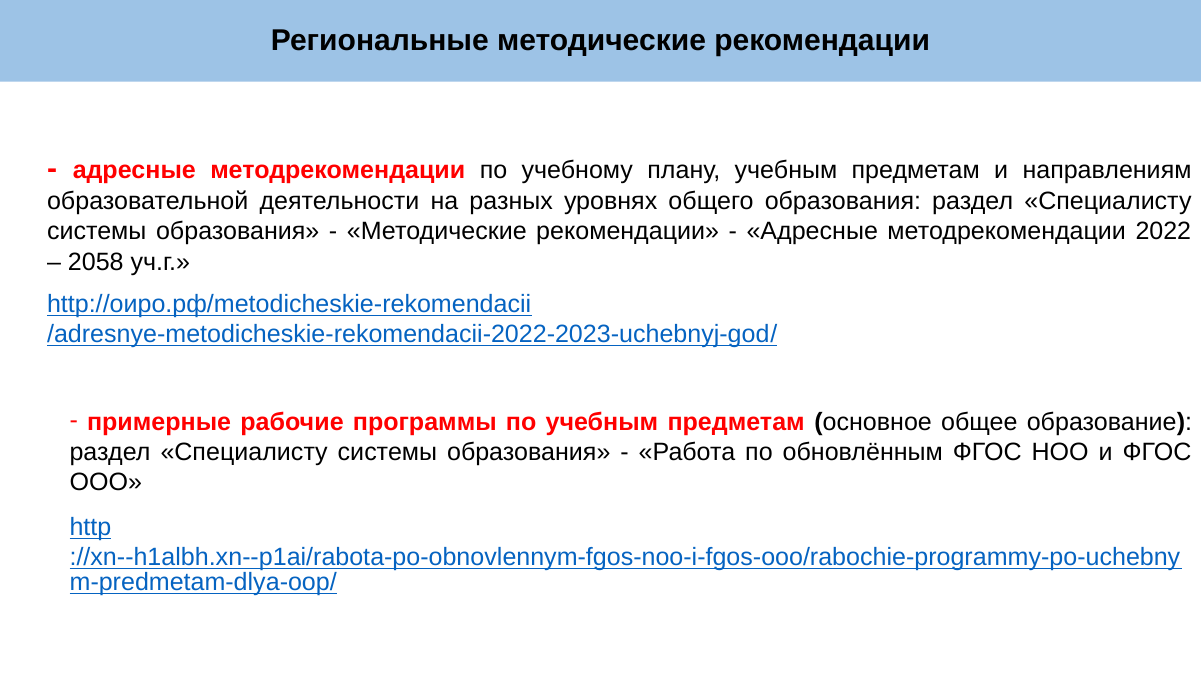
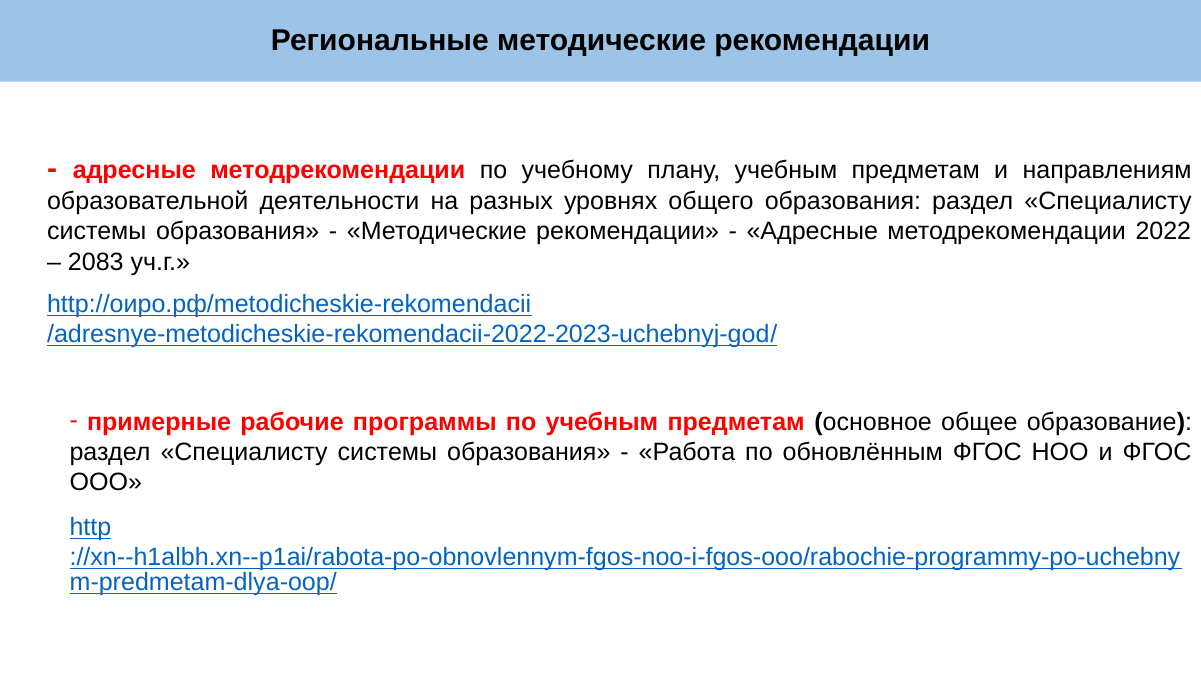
2058: 2058 -> 2083 (96, 262)
